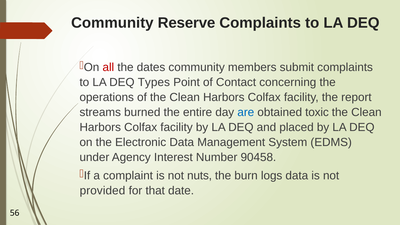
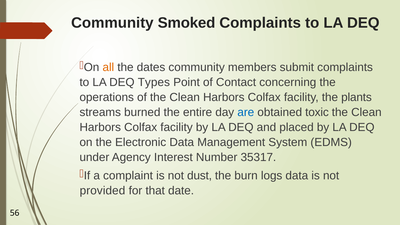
Reserve: Reserve -> Smoked (187, 23)
all colour: red -> orange (108, 67)
report: report -> plants (356, 97)
90458: 90458 -> 35317 (258, 157)
nuts: nuts -> dust (200, 175)
